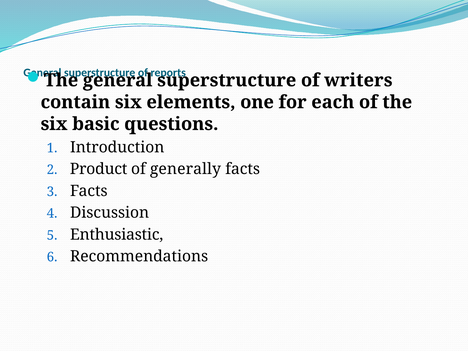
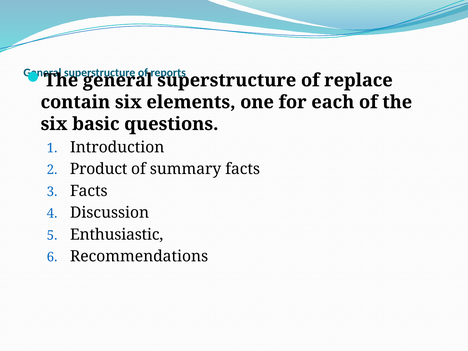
writers: writers -> replace (358, 80)
generally: generally -> summary (186, 169)
